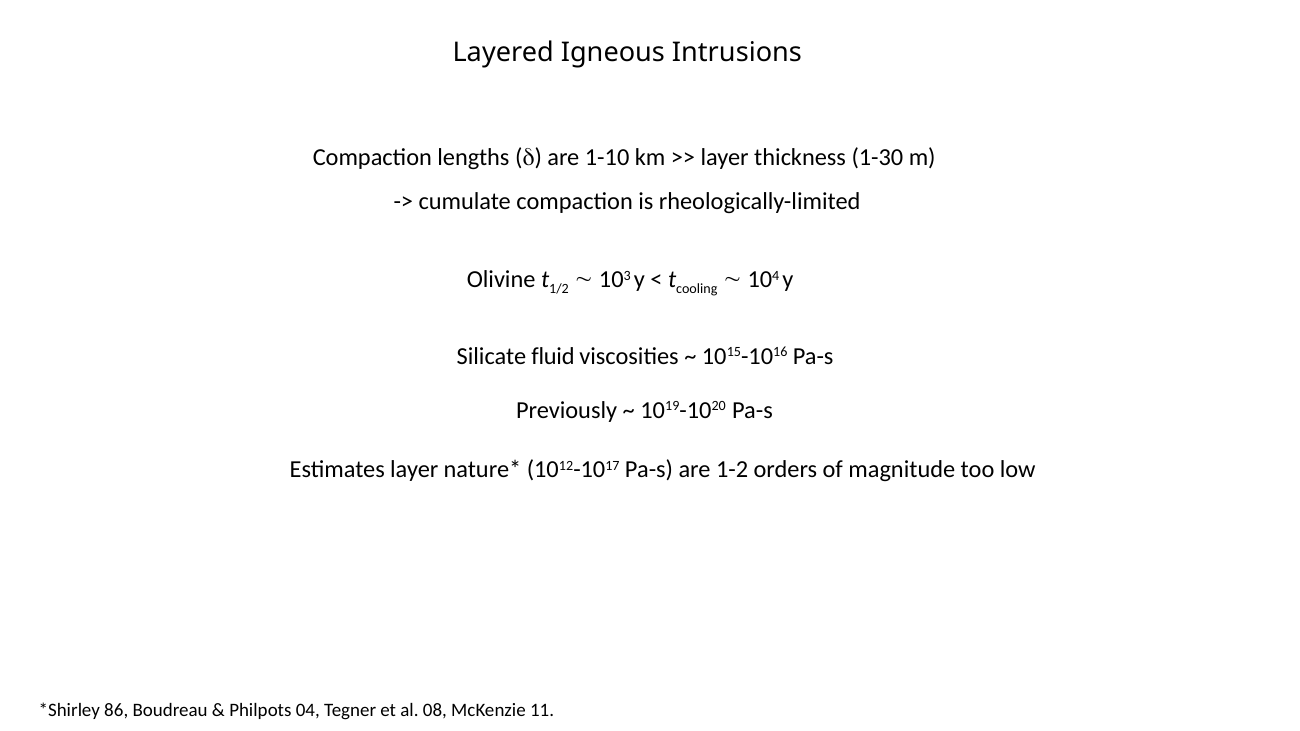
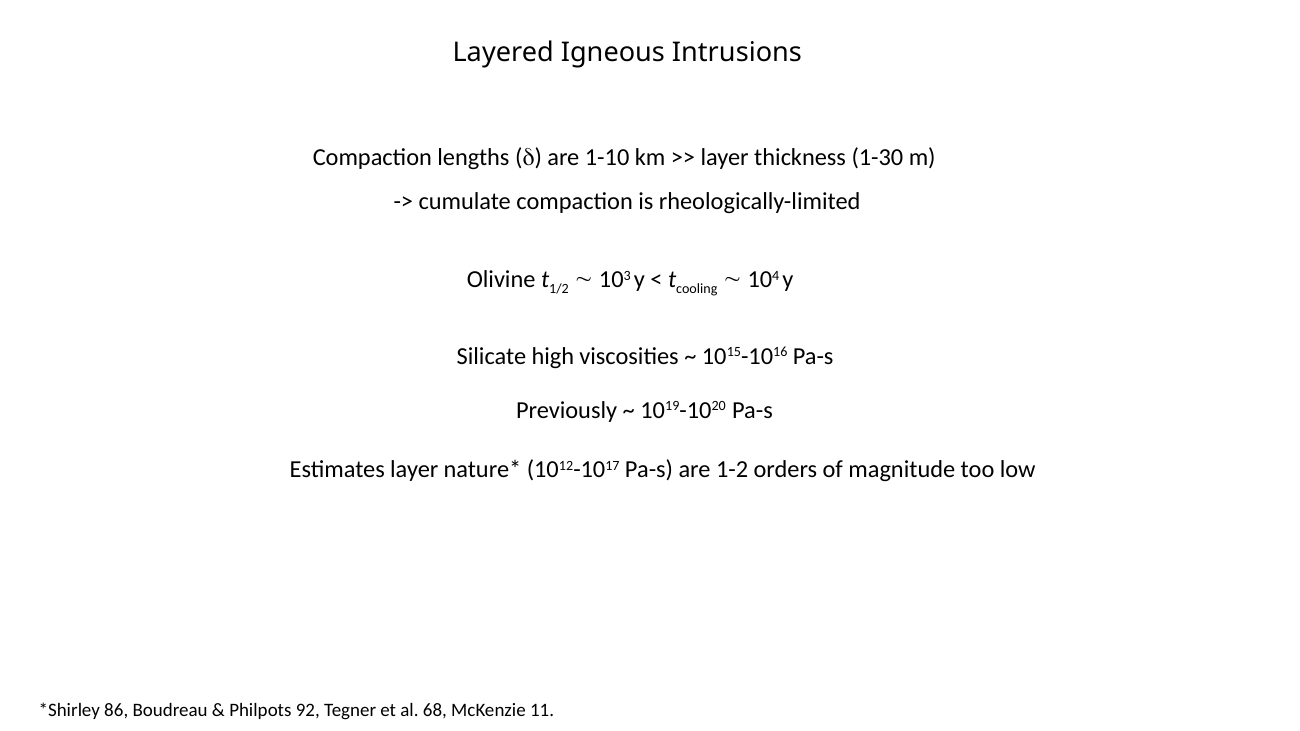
fluid: fluid -> high (553, 356)
04: 04 -> 92 (308, 710)
08: 08 -> 68 (435, 710)
